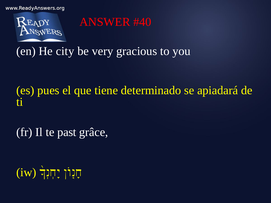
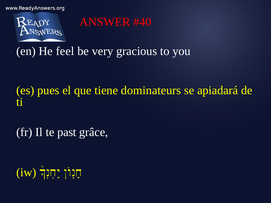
city: city -> feel (65, 51)
determinado: determinado -> dominateurs (151, 90)
